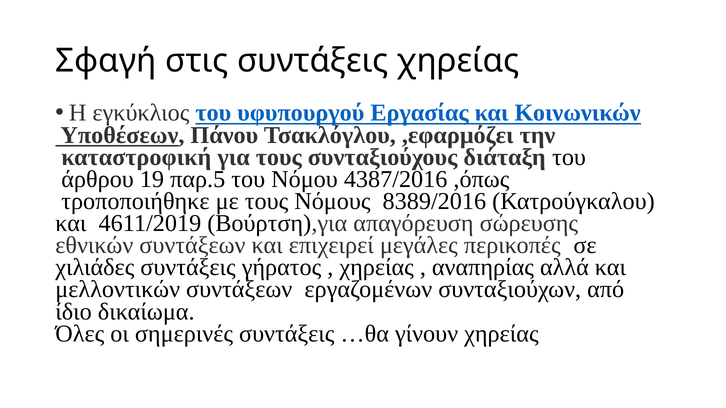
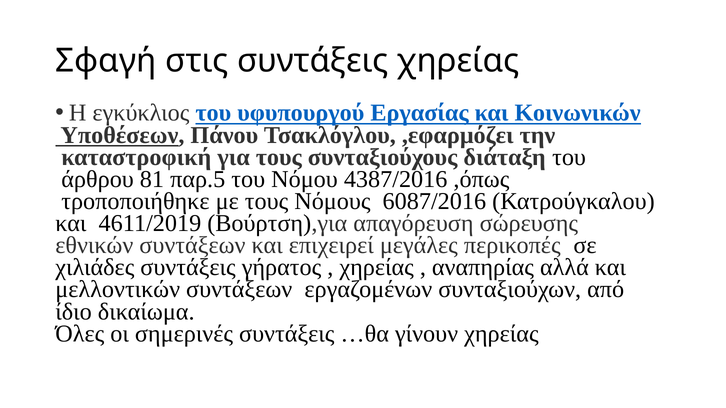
19: 19 -> 81 (152, 179)
8389/2016: 8389/2016 -> 6087/2016 (434, 201)
